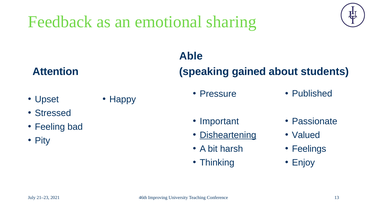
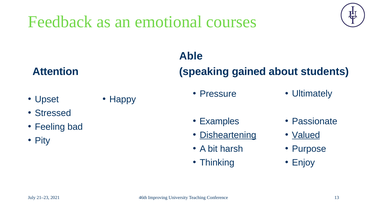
sharing: sharing -> courses (231, 22)
Published: Published -> Ultimately (312, 93)
Important: Important -> Examples (219, 121)
Valued underline: none -> present (306, 135)
Feelings: Feelings -> Purpose (309, 148)
